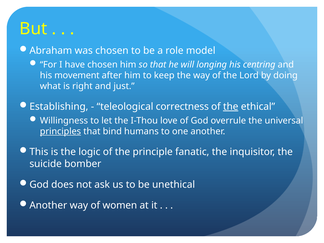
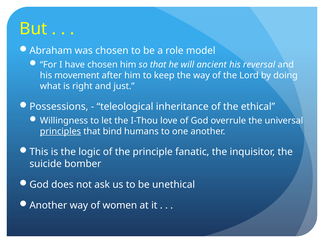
longing: longing -> ancient (212, 65)
centring: centring -> reversal (259, 65)
Establishing: Establishing -> Possessions (59, 107)
correctness: correctness -> inheritance (182, 107)
the underline: present -> none (231, 107)
